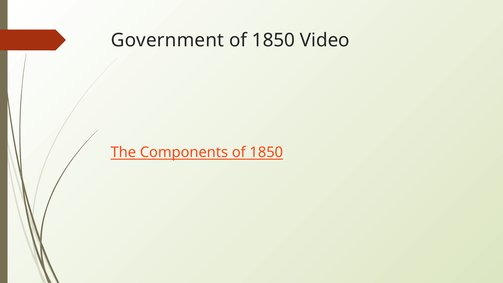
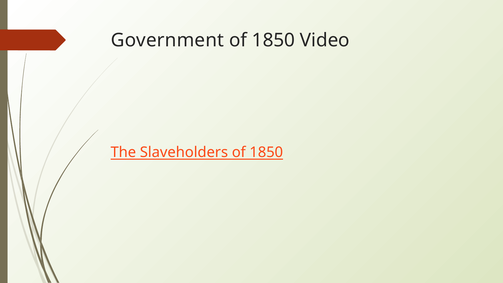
Components: Components -> Slaveholders (184, 152)
